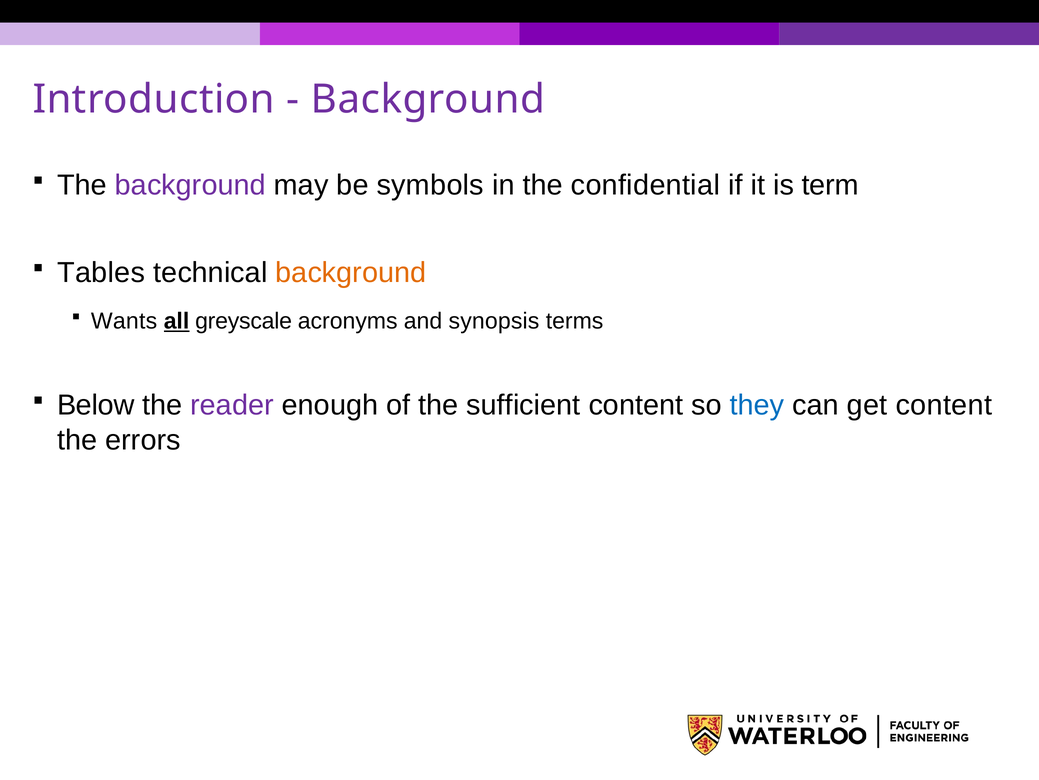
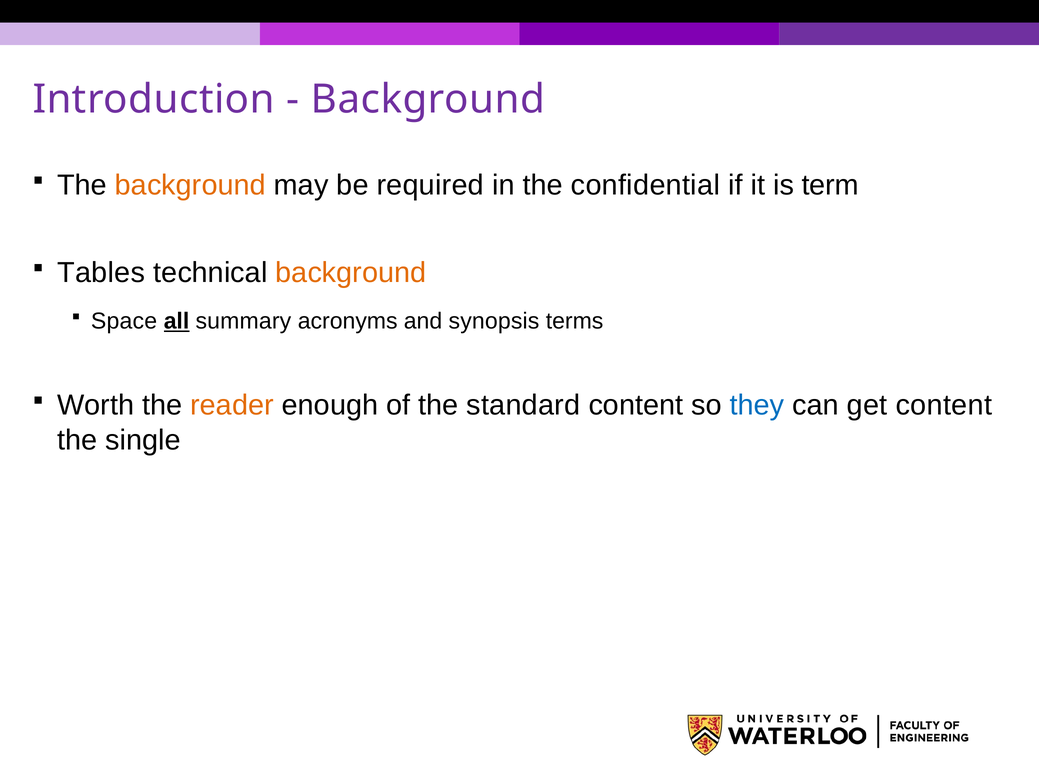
background colour: purple -> orange (190, 185)
symbols: symbols -> required (430, 185)
Wants: Wants -> Space (124, 321)
greyscale: greyscale -> summary (243, 321)
Below: Below -> Worth (96, 405)
reader colour: purple -> orange (232, 405)
sufficient: sufficient -> standard (523, 405)
errors: errors -> single (143, 440)
